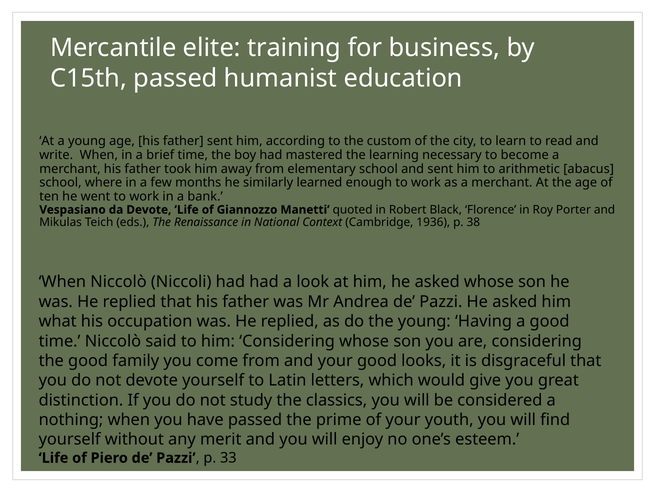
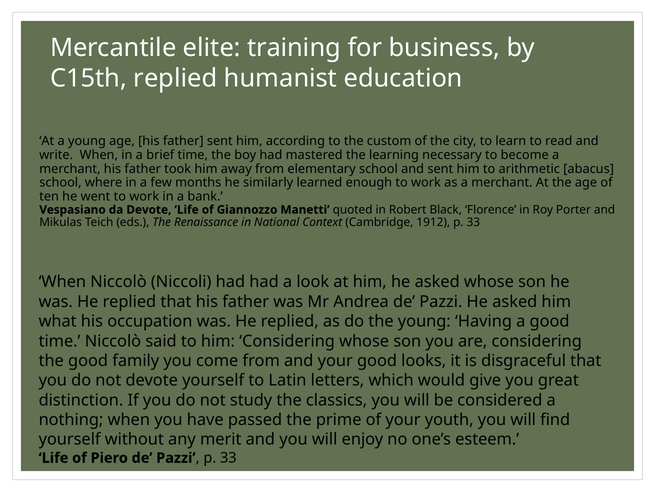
C15th passed: passed -> replied (175, 78)
1936: 1936 -> 1912 (433, 222)
38: 38 -> 33 (473, 222)
